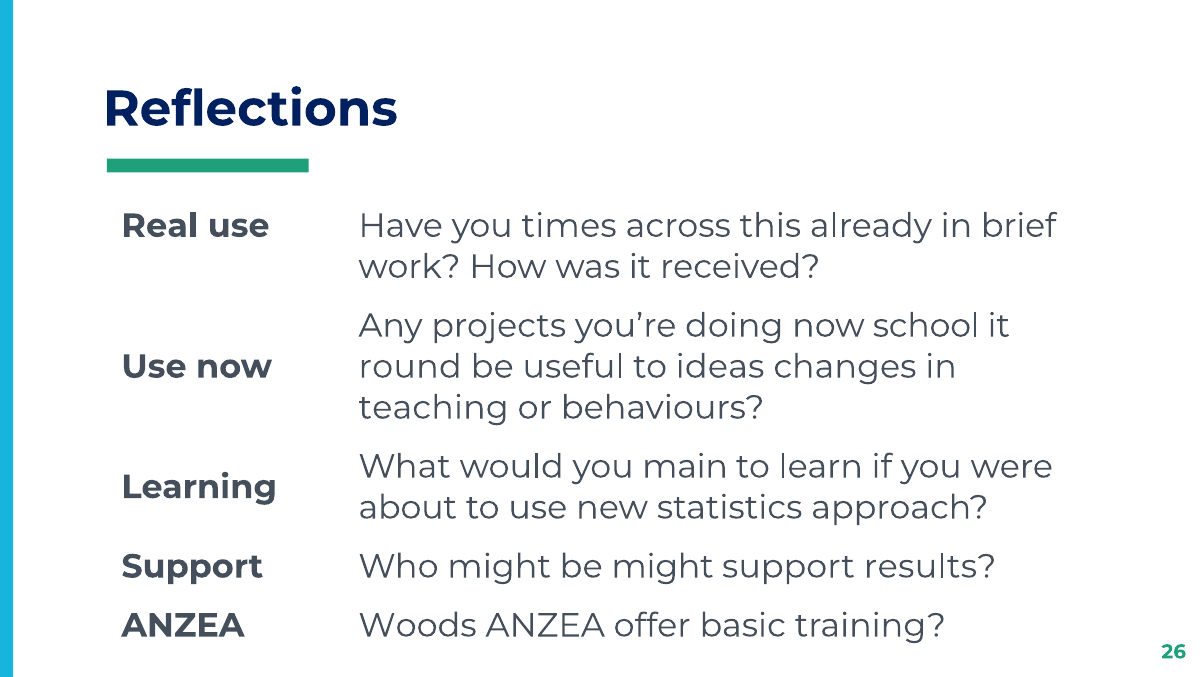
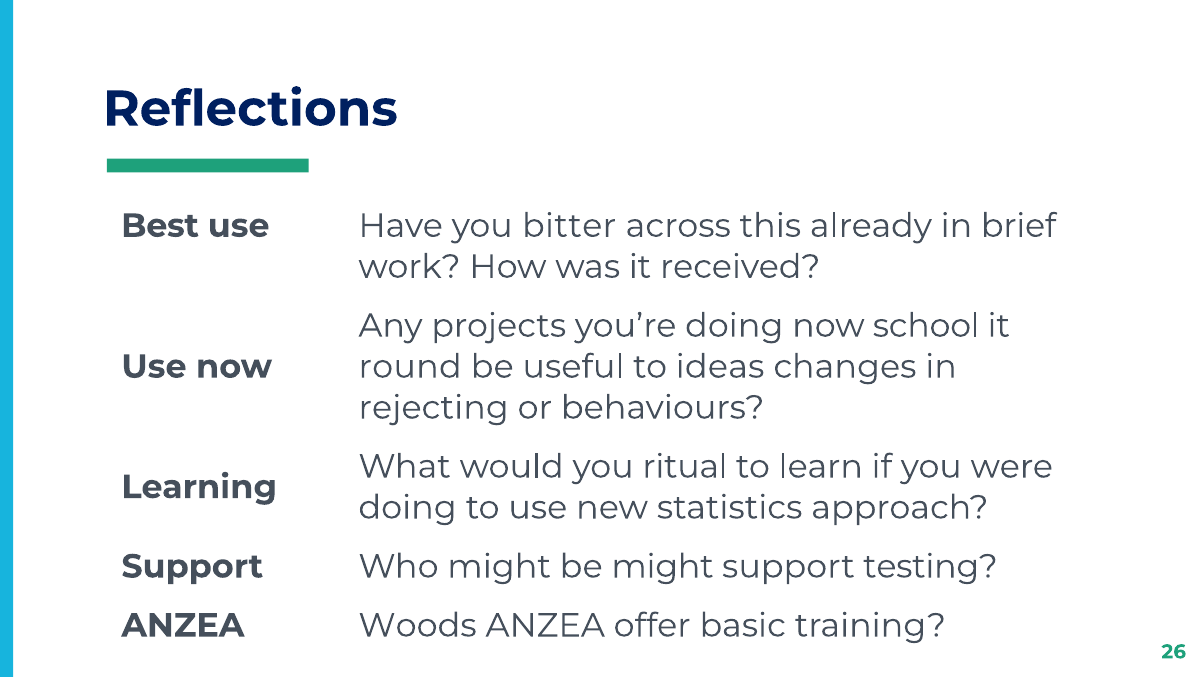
Real: Real -> Best (160, 226)
times: times -> bitter (569, 226)
teaching: teaching -> rejecting (434, 407)
main: main -> ritual (685, 466)
about: about -> doing (408, 507)
results: results -> testing (930, 566)
